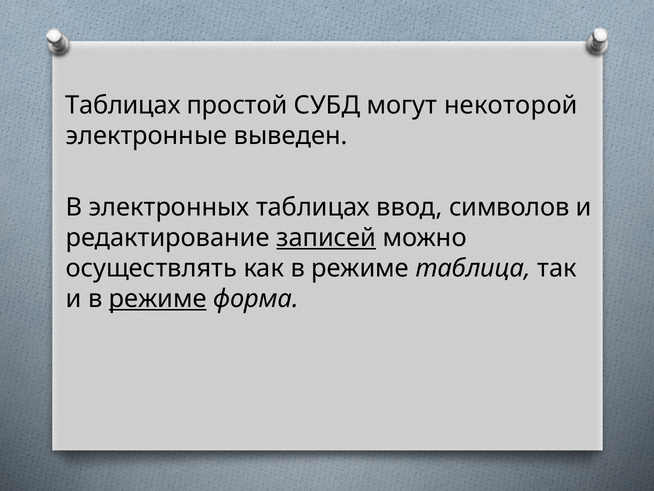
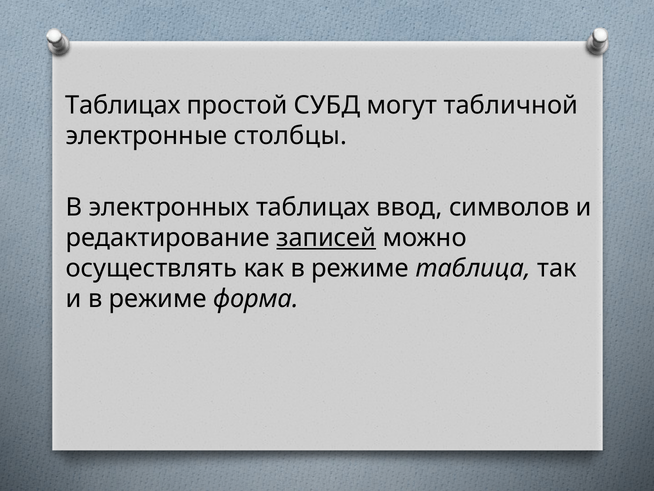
некоторой: некоторой -> табличной (511, 105)
выведен: выведен -> столбцы (290, 136)
режиме underline: present -> none (158, 298)
